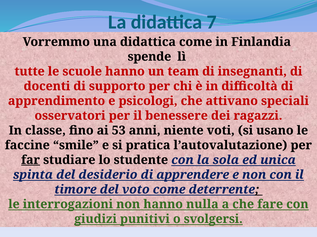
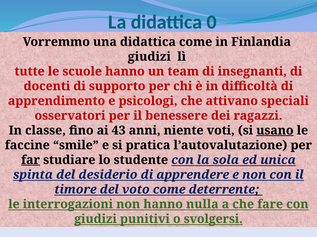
7: 7 -> 0 (212, 22)
spende: spende -> giudizi (149, 57)
53: 53 -> 43 (119, 131)
usano underline: none -> present (275, 131)
